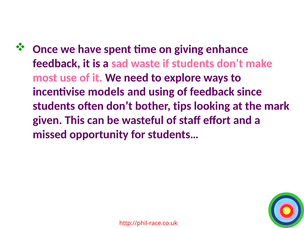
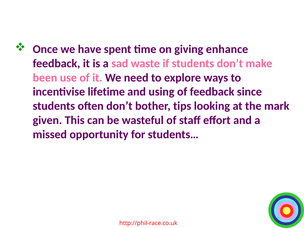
most: most -> been (45, 78)
models: models -> lifetime (106, 92)
